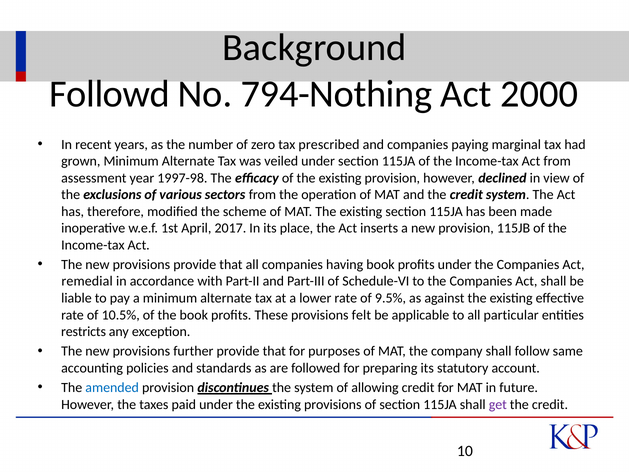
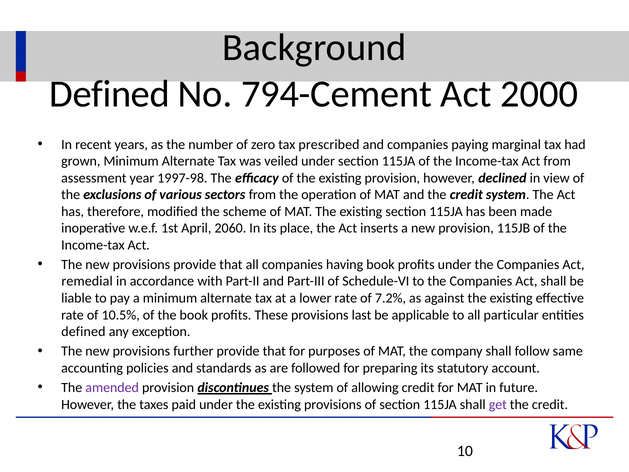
Followd: Followd -> Defined (110, 94)
794-Nothing: 794-Nothing -> 794-Cement (336, 94)
2017: 2017 -> 2060 (230, 228)
9.5%: 9.5% -> 7.2% (390, 298)
felt: felt -> last (362, 315)
restricts: restricts -> defined (83, 332)
amended colour: blue -> purple (112, 387)
